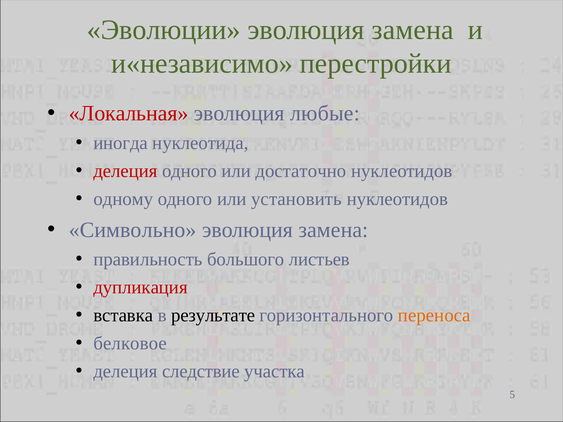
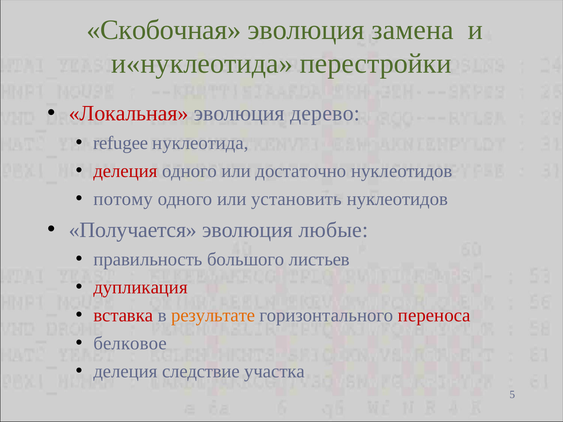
Эволюции: Эволюции -> Скобочная (164, 30)
и«независимо: и«независимо -> и«нуклеотида (202, 64)
любые: любые -> дерево (325, 113)
иногда: иногда -> refugee (121, 143)
одному: одному -> потому (123, 199)
Символьно: Символьно -> Получается (133, 230)
замена: замена -> любые (333, 230)
вставка colour: black -> red (123, 316)
результате colour: black -> orange (213, 316)
переноса colour: orange -> red (434, 316)
